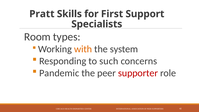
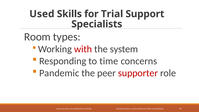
Pratt: Pratt -> Used (42, 14)
First: First -> Trial (112, 14)
with colour: orange -> red (83, 49)
such: such -> time (109, 61)
